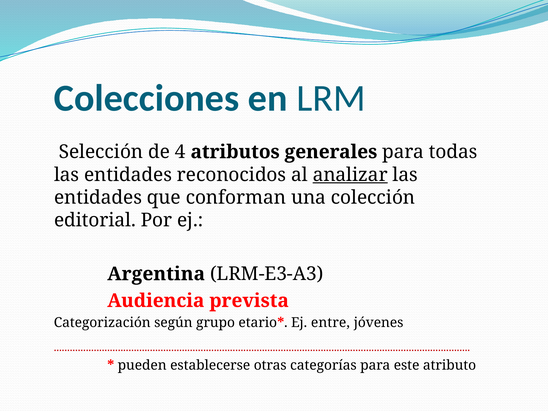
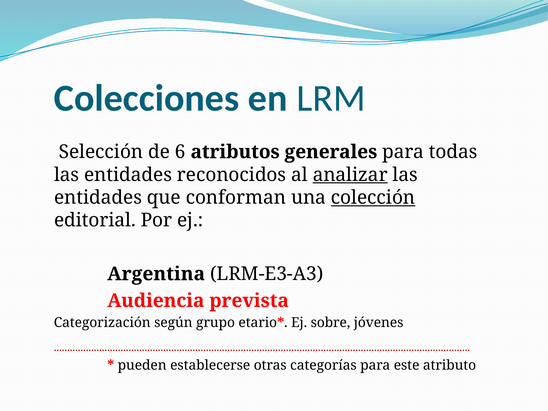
4: 4 -> 6 (180, 152)
colección underline: none -> present (373, 198)
entre: entre -> sobre (330, 323)
